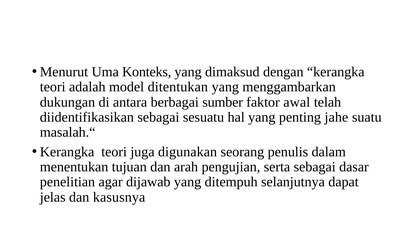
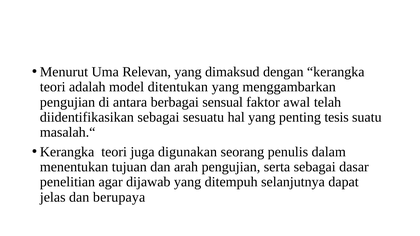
Konteks: Konteks -> Relevan (147, 72)
dukungan: dukungan -> pengujian (67, 102)
sumber: sumber -> sensual (223, 102)
jahe: jahe -> tesis (337, 117)
kasusnya: kasusnya -> berupaya (119, 197)
